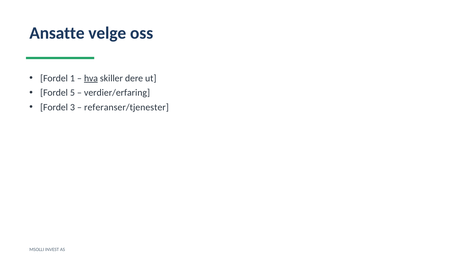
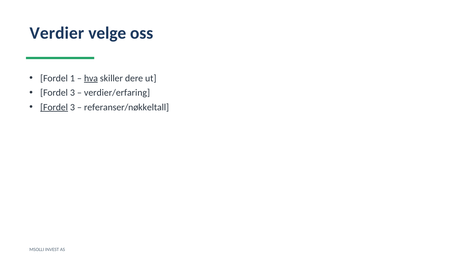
Ansatte: Ansatte -> Verdier (57, 33)
5: 5 -> 3 (72, 93)
Fordel underline: none -> present (54, 107)
referanser/tjenester: referanser/tjenester -> referanser/nøkkeltall (127, 107)
